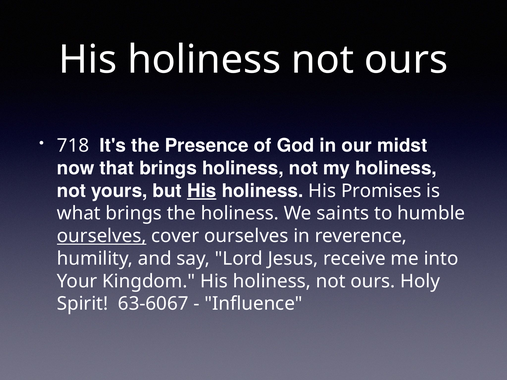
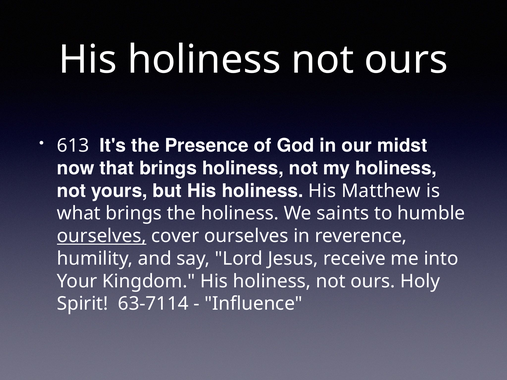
718: 718 -> 613 (73, 146)
His underline: present -> none (202, 191)
Promises: Promises -> Matthew (381, 191)
63-6067: 63-6067 -> 63-7114 (153, 304)
